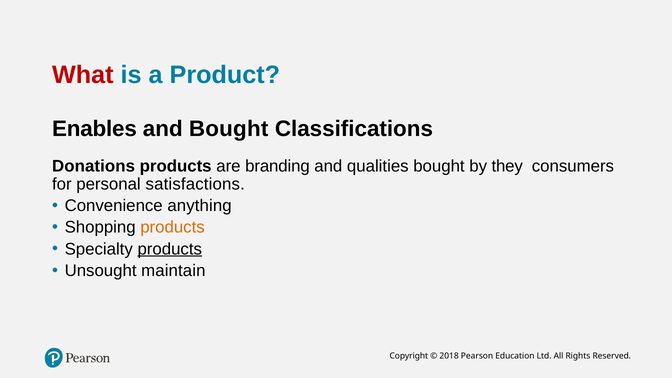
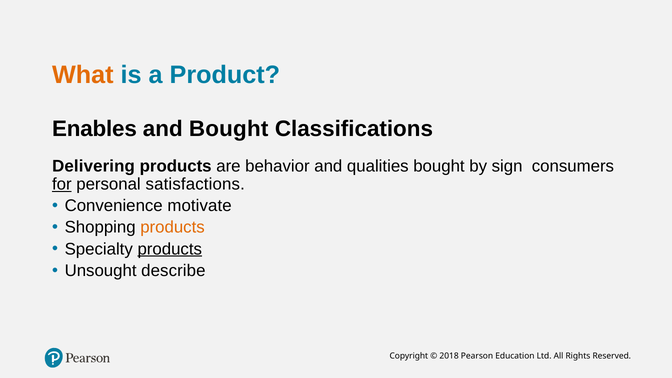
What colour: red -> orange (83, 75)
Donations: Donations -> Delivering (94, 166)
branding: branding -> behavior (277, 166)
they: they -> sign (507, 166)
for underline: none -> present (62, 184)
anything: anything -> motivate (200, 206)
maintain: maintain -> describe (173, 271)
